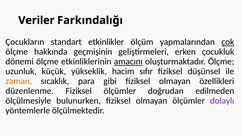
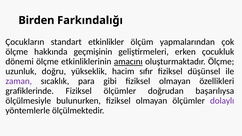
Veriler: Veriler -> Birden (36, 20)
çok underline: present -> none (228, 42)
küçük: küçük -> doğru (54, 71)
zaman colour: orange -> purple (19, 81)
düzenlenme: düzenlenme -> grafiklerinde (30, 91)
edilmeden: edilmeden -> başarılıysa (215, 91)
